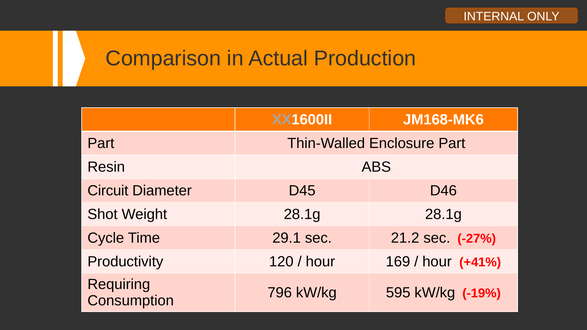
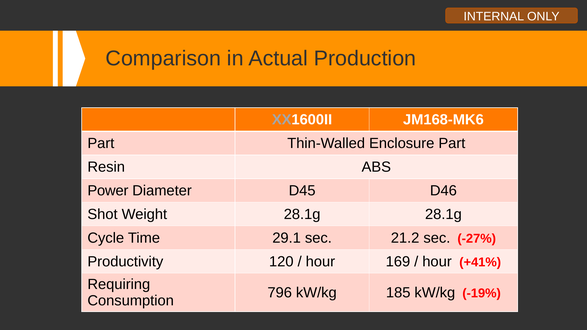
Circuit: Circuit -> Power (108, 191)
595: 595 -> 185 (398, 293)
